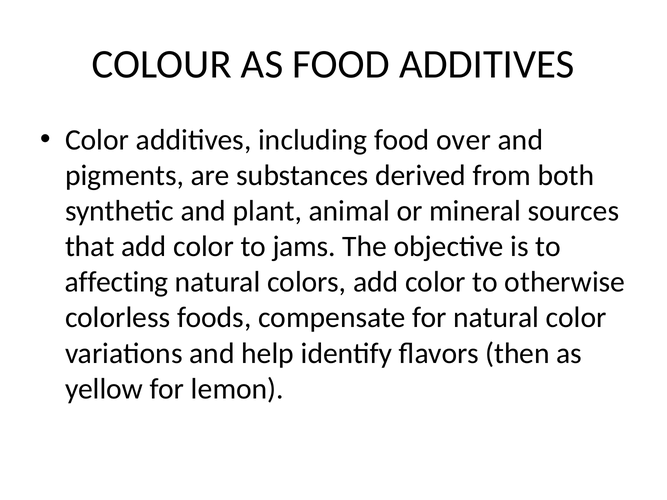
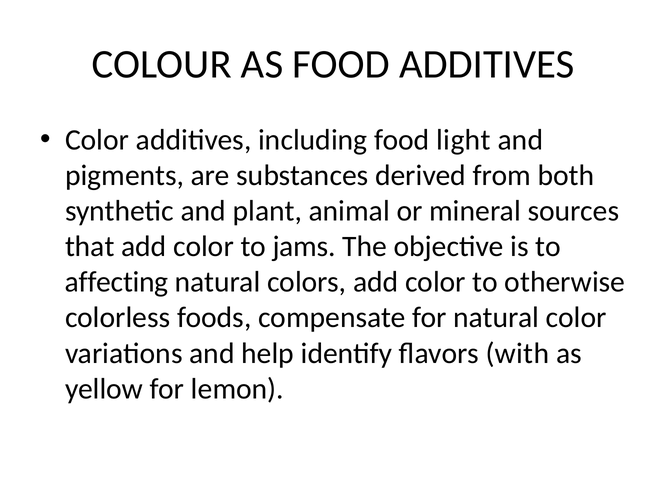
over: over -> light (463, 140)
then: then -> with (517, 353)
